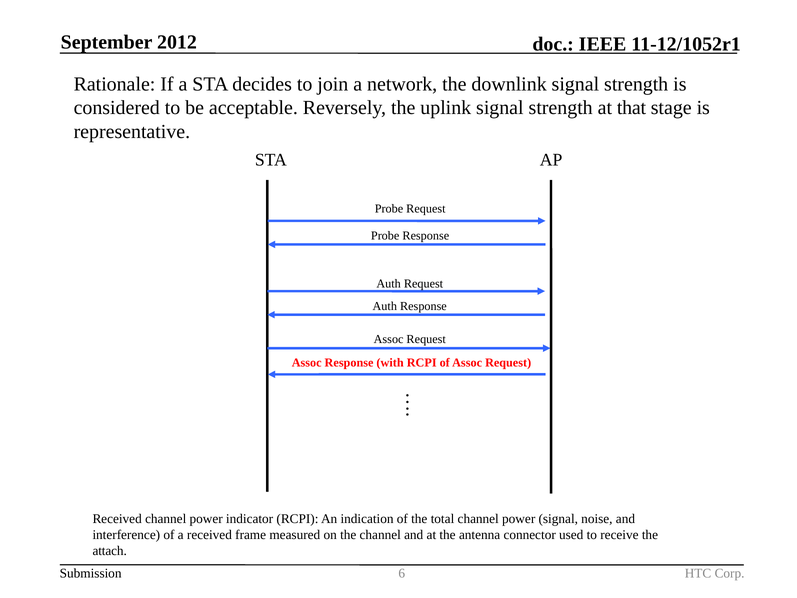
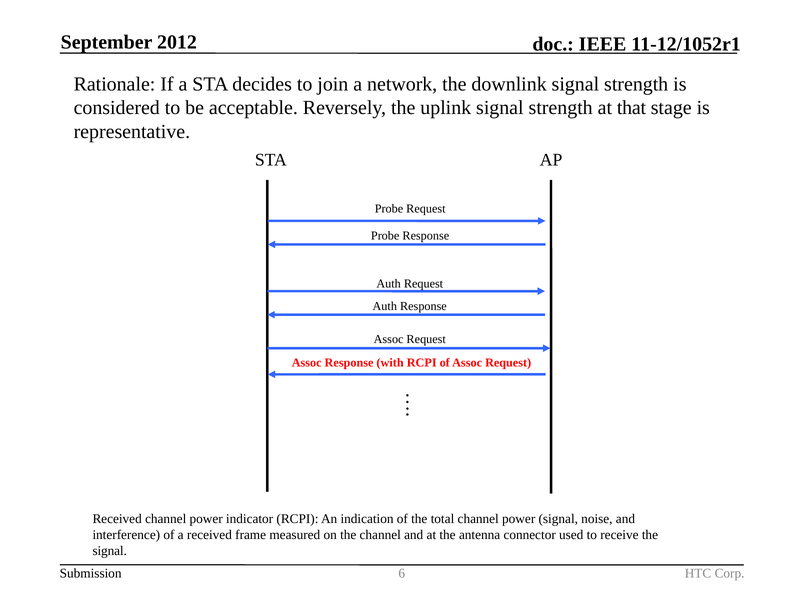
attach: attach -> signal (110, 551)
